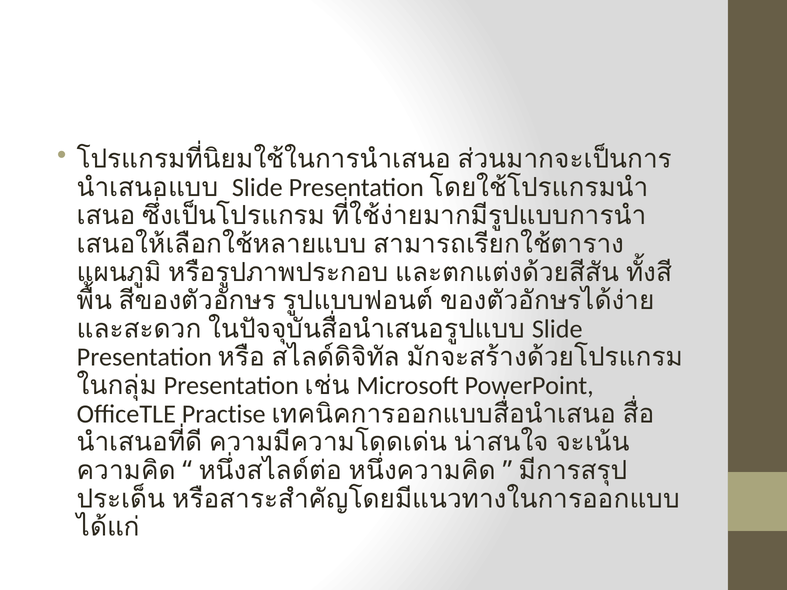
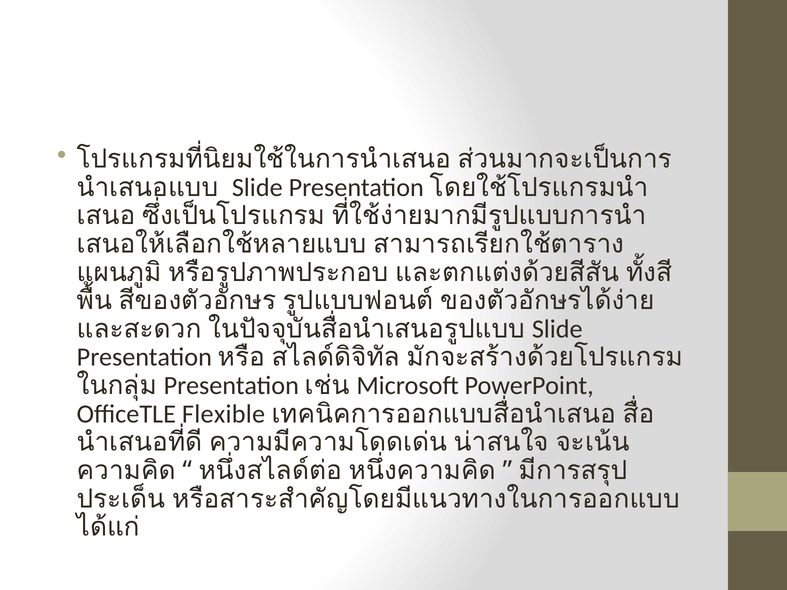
Practise: Practise -> Flexible (224, 414)
